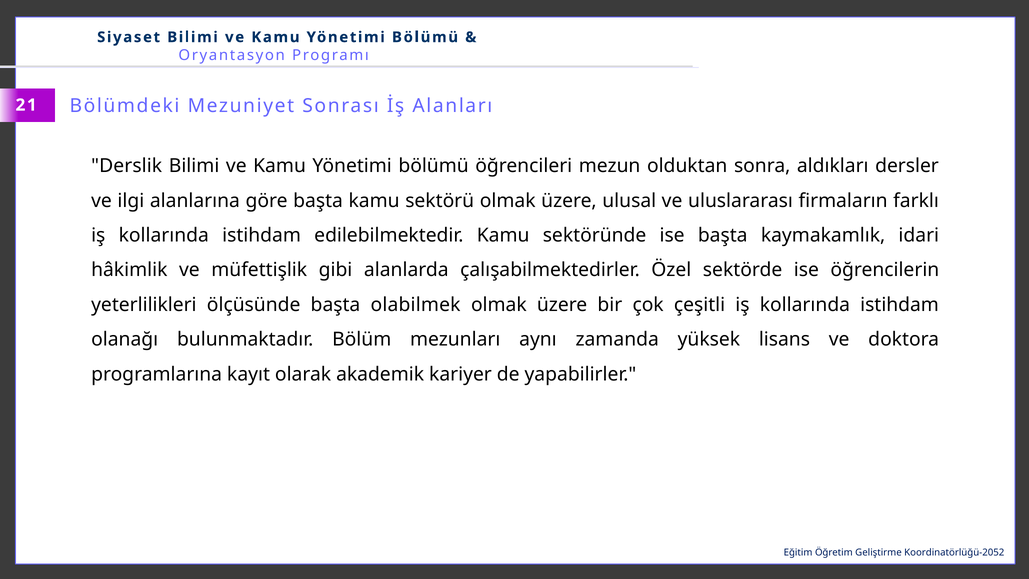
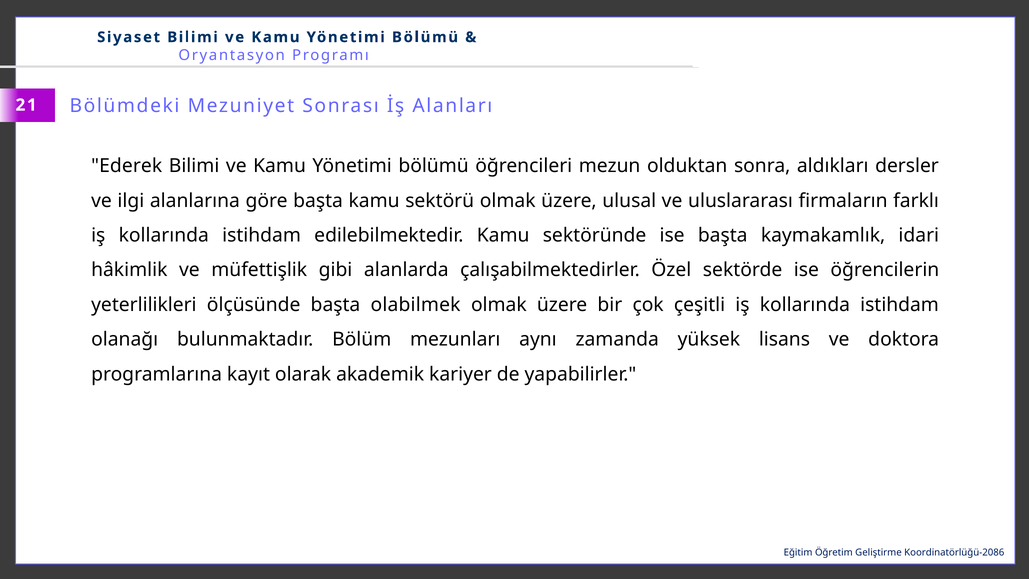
Derslik: Derslik -> Ederek (127, 166)
Koordinatörlüğü-2052: Koordinatörlüğü-2052 -> Koordinatörlüğü-2086 (954, 553)
